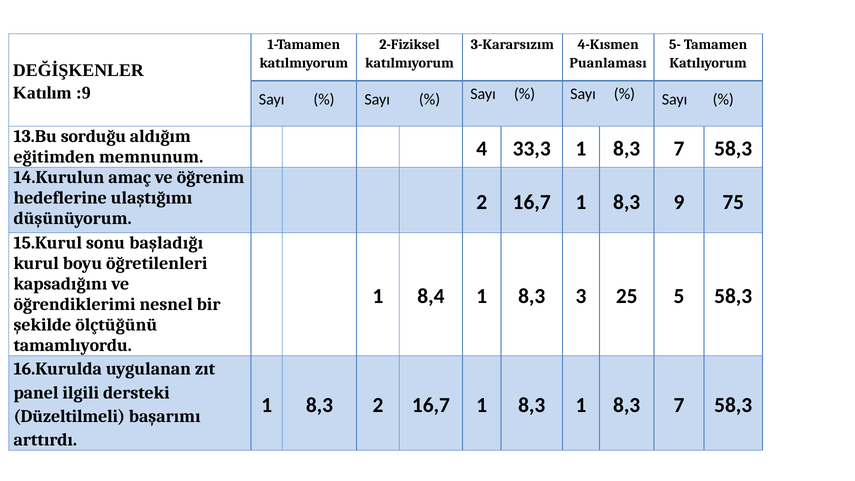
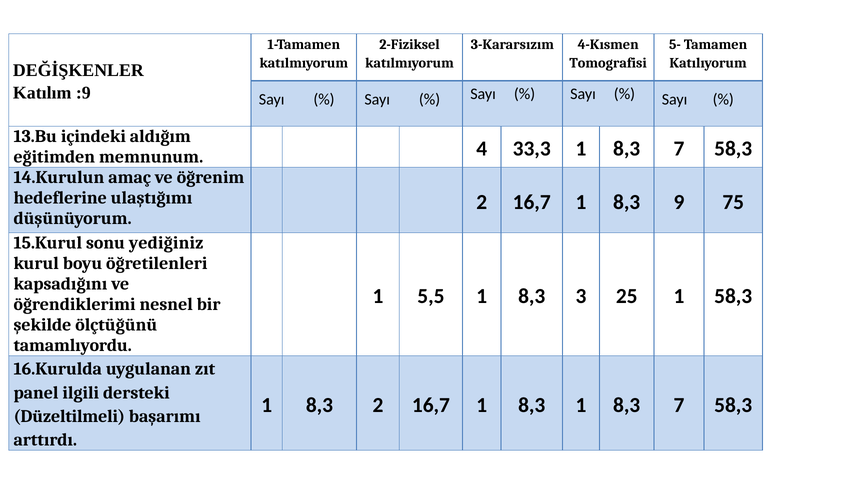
Puanlaması: Puanlaması -> Tomografisi (608, 63)
sorduğu: sorduğu -> içindeki (93, 136)
başladığı: başladığı -> yediğiniz (166, 243)
8,4: 8,4 -> 5,5 (431, 296)
25 5: 5 -> 1 (679, 296)
